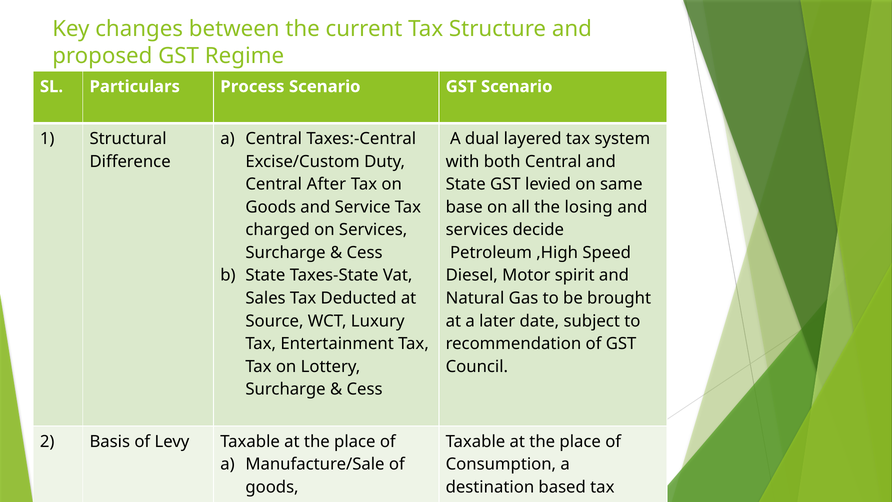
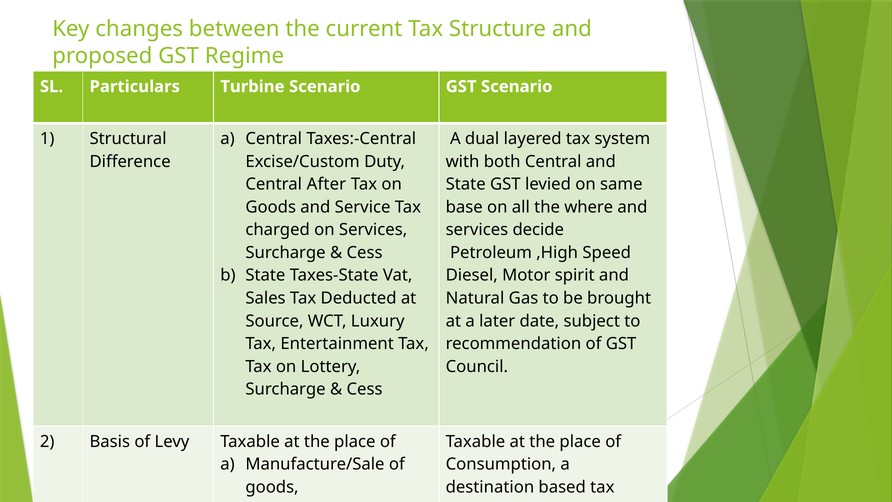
Process: Process -> Turbine (252, 87)
losing: losing -> where (589, 207)
